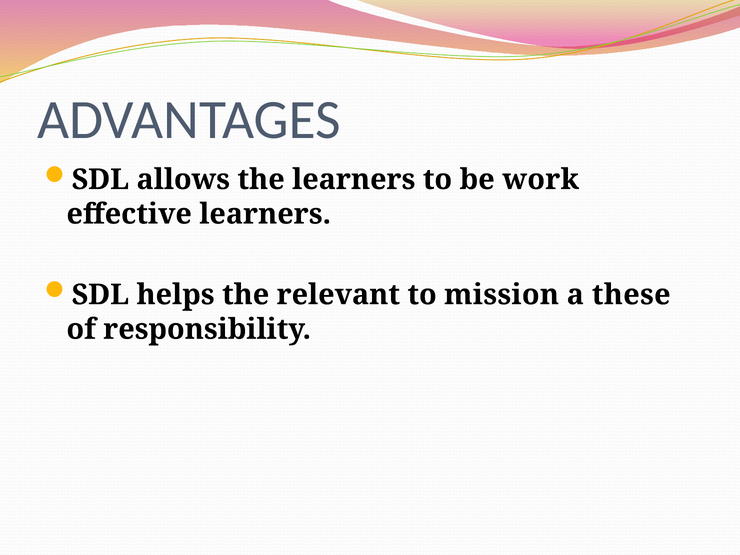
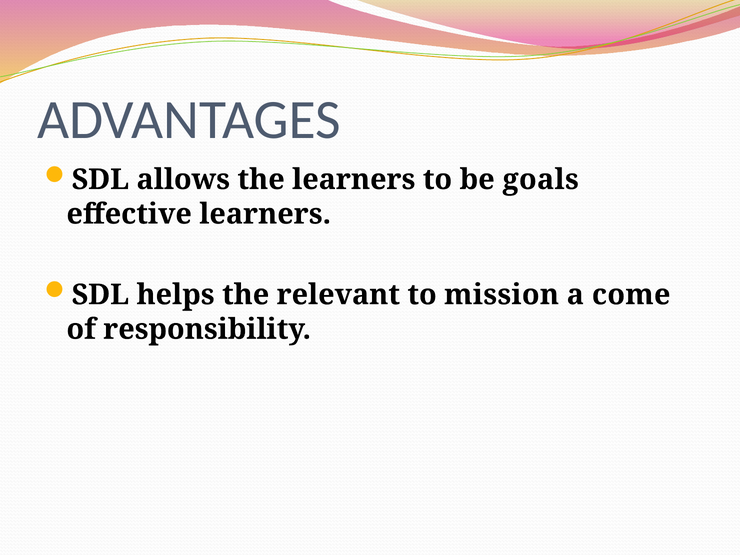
work: work -> goals (541, 180)
these: these -> come (631, 295)
